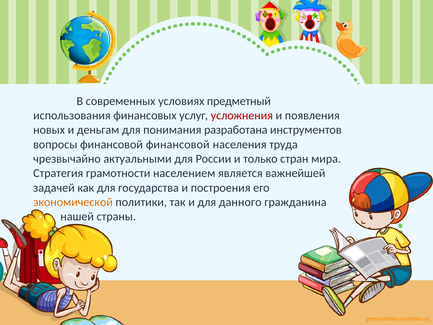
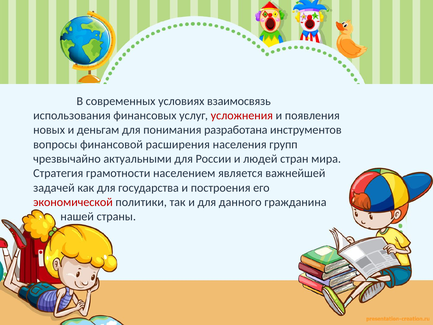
предметный: предметный -> взаимосвязь (239, 101)
финансовой финансовой: финансовой -> расширения (178, 144)
труда: труда -> групп (283, 144)
только: только -> людей (260, 159)
экономической colour: orange -> red (73, 202)
